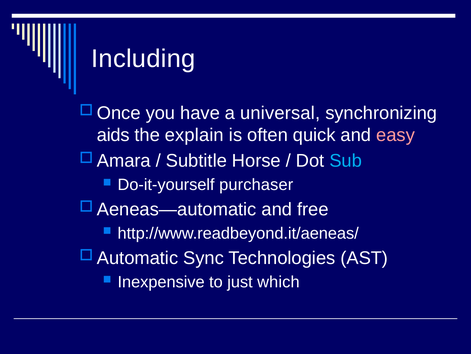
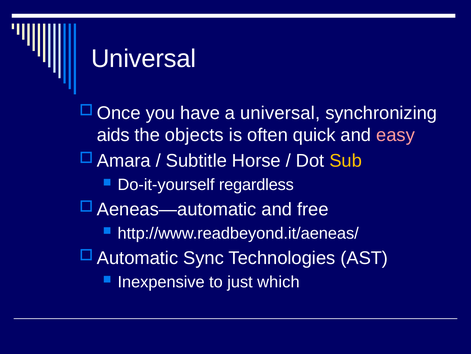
Including: Including -> Universal (144, 59)
explain: explain -> objects (194, 135)
Sub colour: light blue -> yellow (346, 160)
purchaser: purchaser -> regardless (256, 184)
